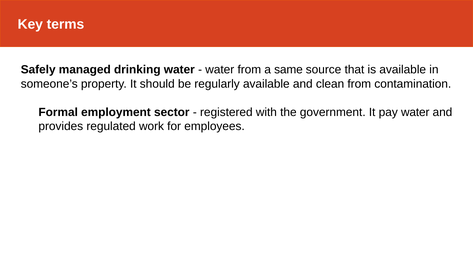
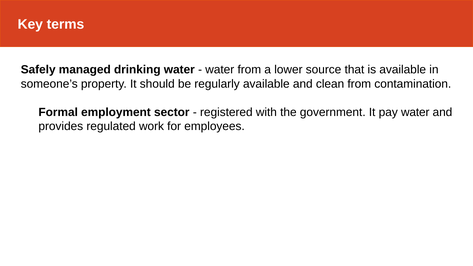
same: same -> lower (288, 70)
